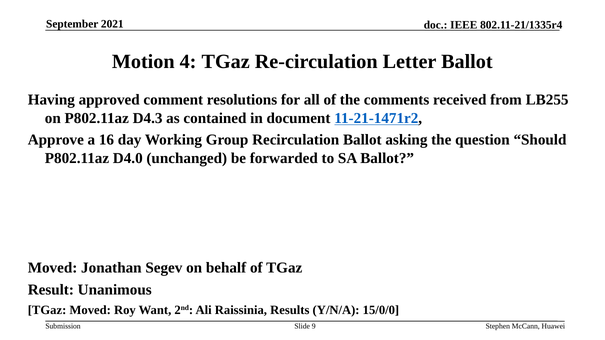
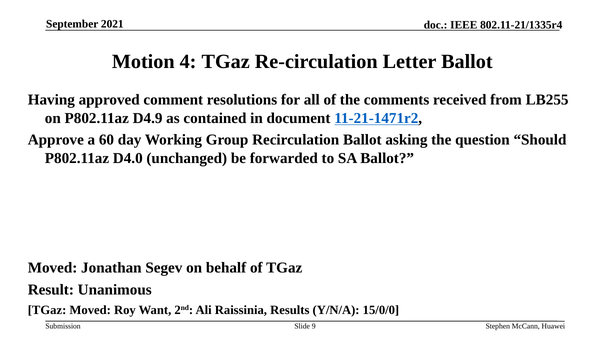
D4.3: D4.3 -> D4.9 (148, 118)
16: 16 -> 60 (106, 140)
